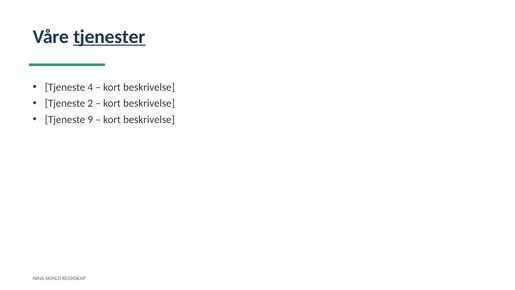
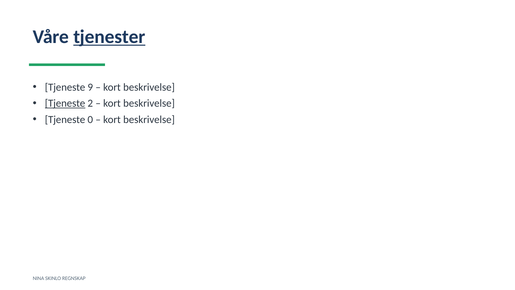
4: 4 -> 9 (90, 87)
Tjeneste underline: none -> present (65, 103)
9: 9 -> 0 (90, 119)
